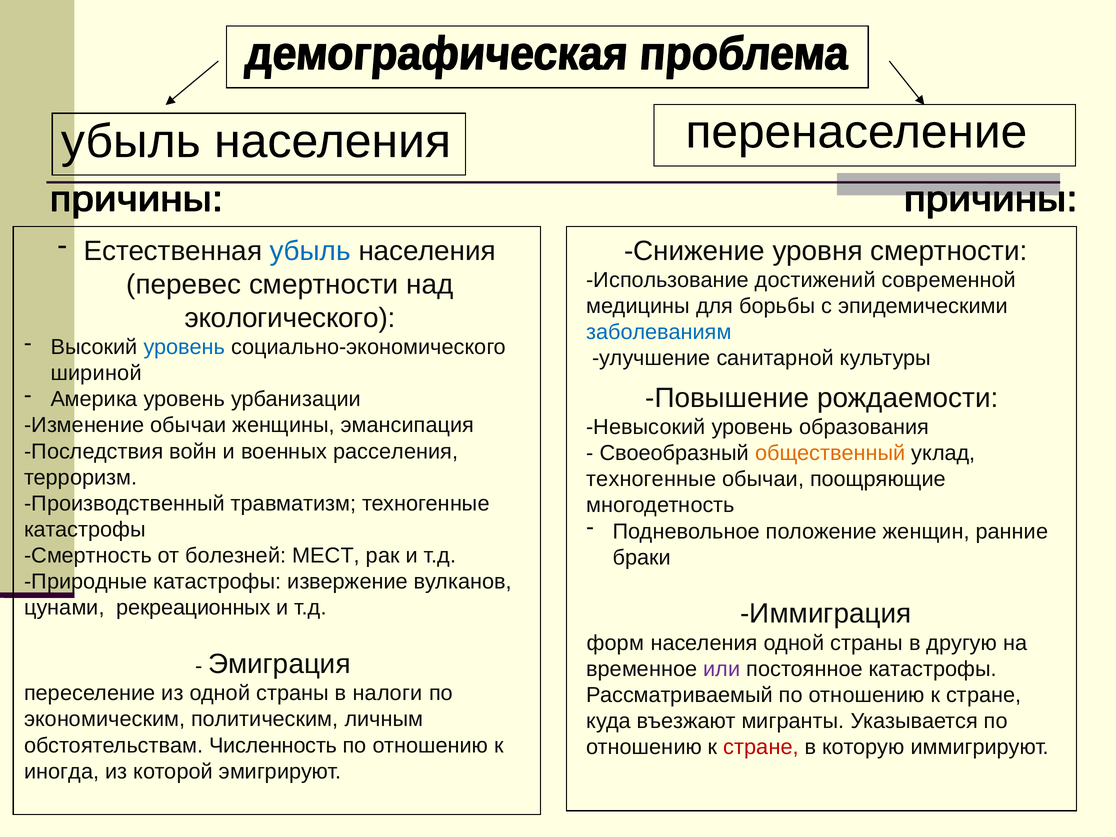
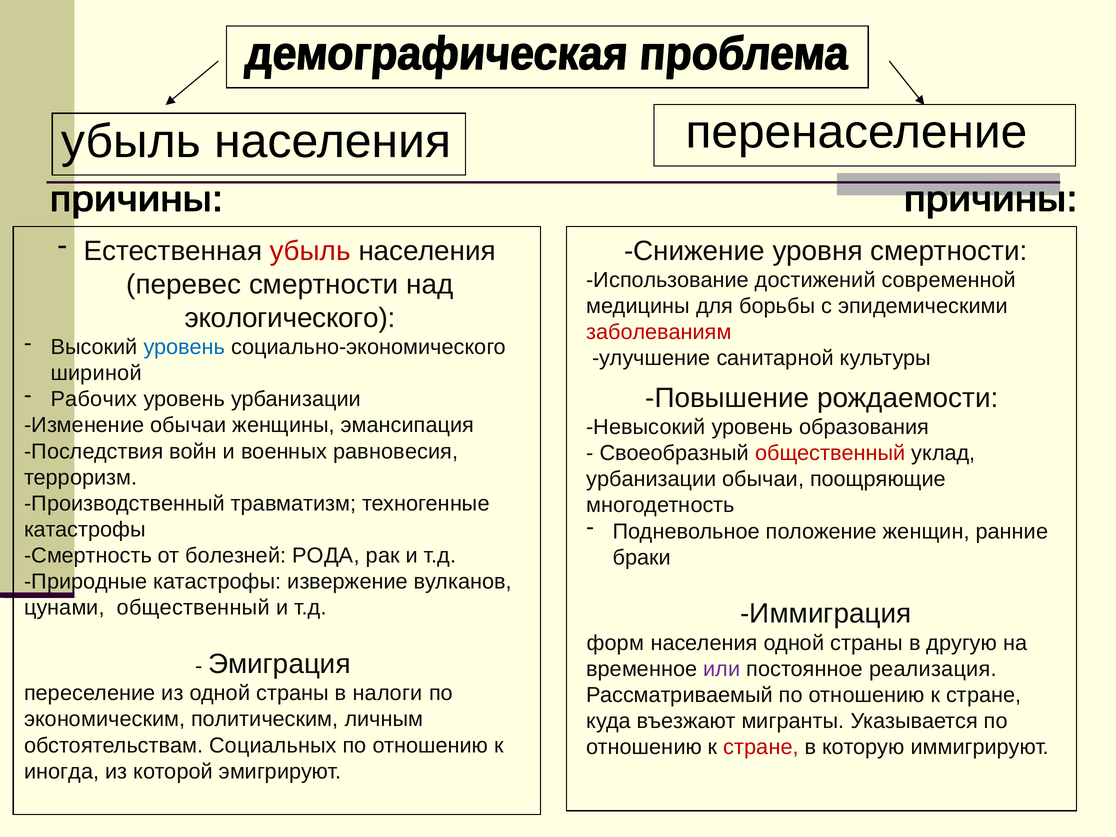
убыль colour: blue -> red (310, 251)
заболеваниям colour: blue -> red (659, 332)
Америка: Америка -> Рабочих (94, 399)
расселения: расселения -> равновесия (396, 451)
общественный colour: orange -> red (830, 453)
техногенные: техногенные -> урбанизации (651, 479)
МЕСТ: МЕСТ -> РОДА (326, 556)
цунами рекреационных: рекреационных -> общественный (193, 608)
постоянное катастрофы: катастрофы -> реализация (933, 669)
Численность: Численность -> Социальных (273, 745)
